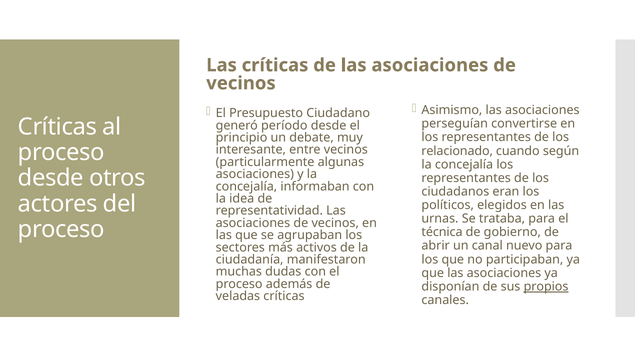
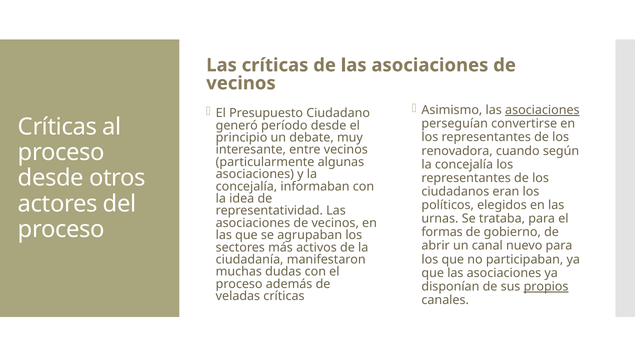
asociaciones underline: none -> present (542, 110)
relacionado: relacionado -> renovadora (457, 151)
técnica: técnica -> formas (442, 232)
